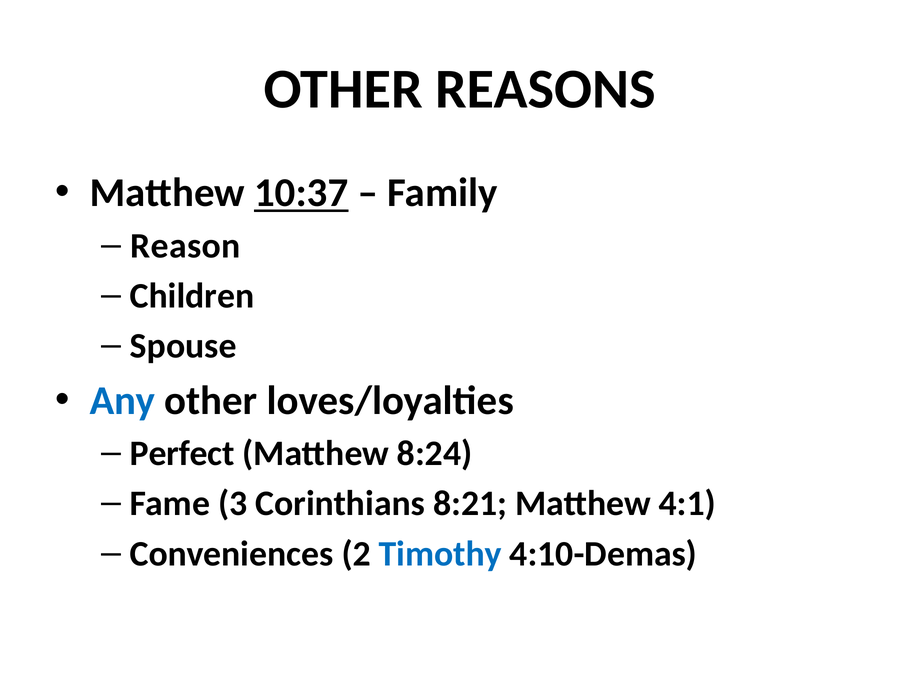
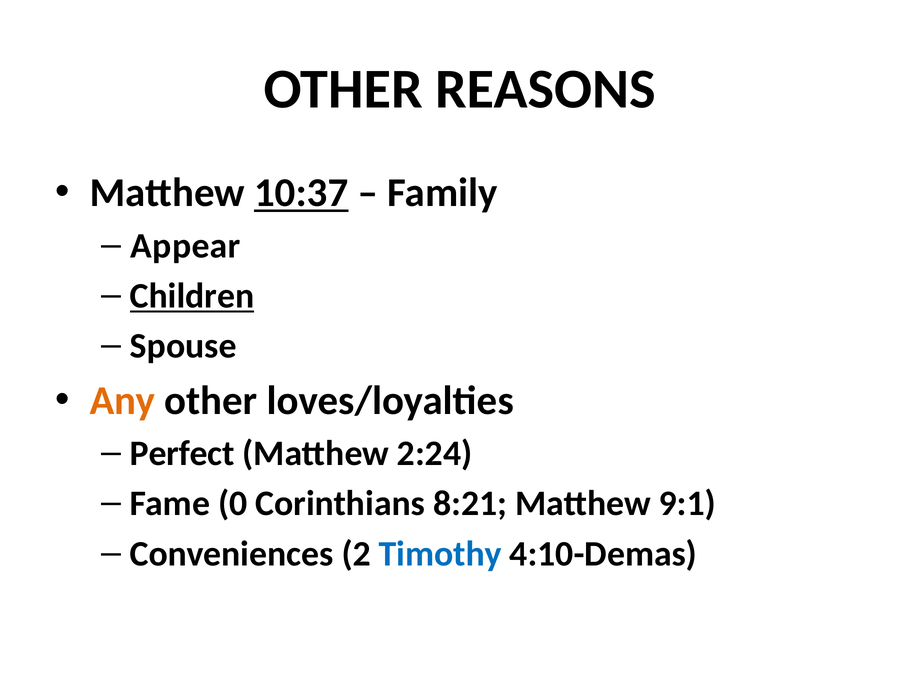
Reason: Reason -> Appear (186, 246)
Children underline: none -> present (192, 296)
Any colour: blue -> orange (123, 401)
8:24: 8:24 -> 2:24 (435, 453)
3: 3 -> 0 (233, 504)
4:1: 4:1 -> 9:1 (687, 504)
